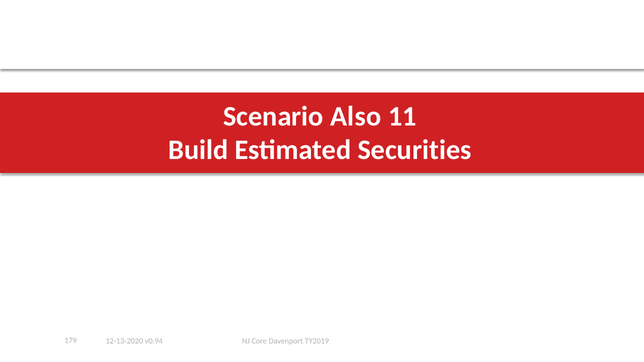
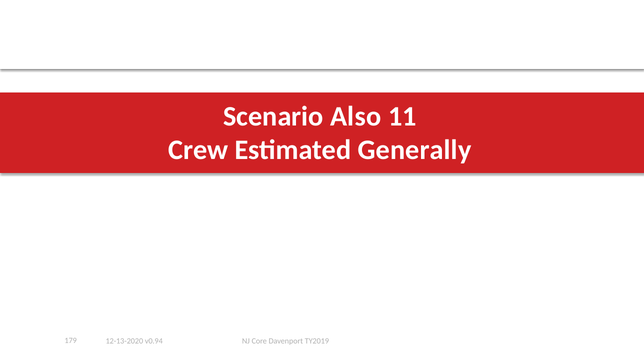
Build: Build -> Crew (198, 150)
Securities: Securities -> Generally (414, 150)
